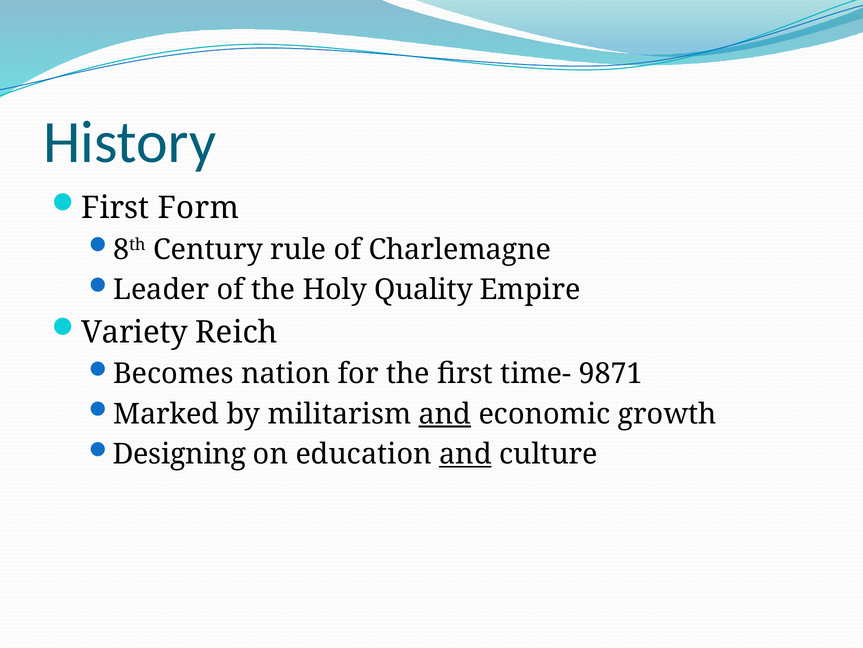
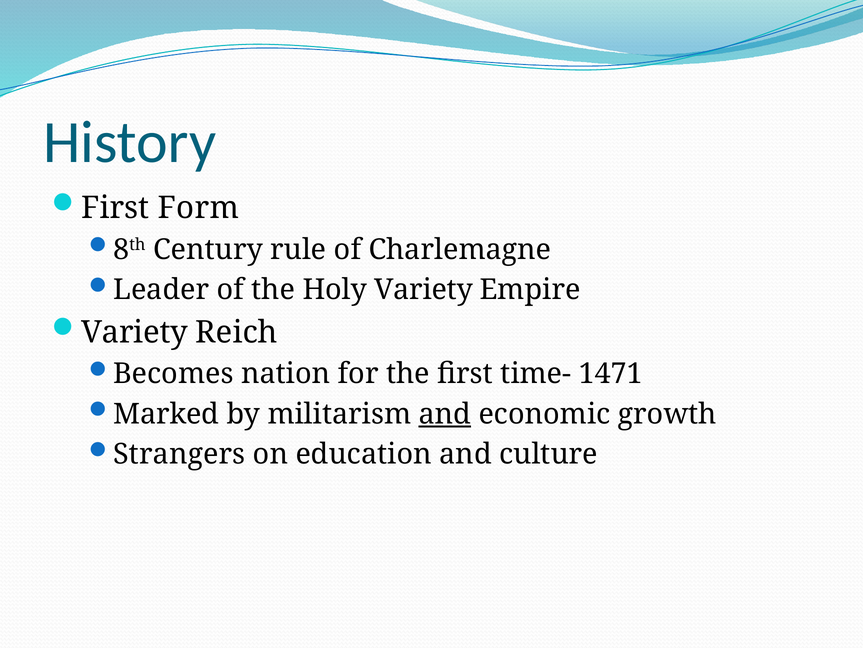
Holy Quality: Quality -> Variety (424, 290)
9871: 9871 -> 1471 (611, 373)
Designing: Designing -> Strangers (179, 454)
and underline: present -> none (465, 454)
